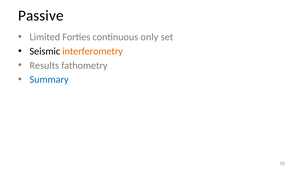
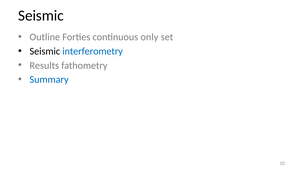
Passive: Passive -> Seismic (41, 16)
Limited: Limited -> Outline (45, 37)
interferometry colour: orange -> blue (93, 51)
